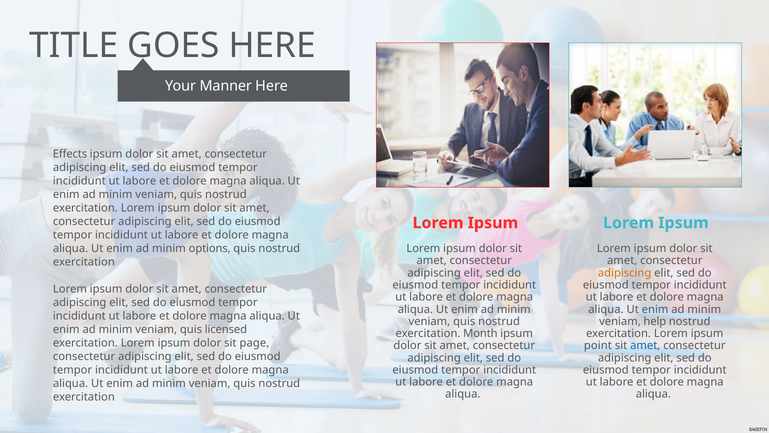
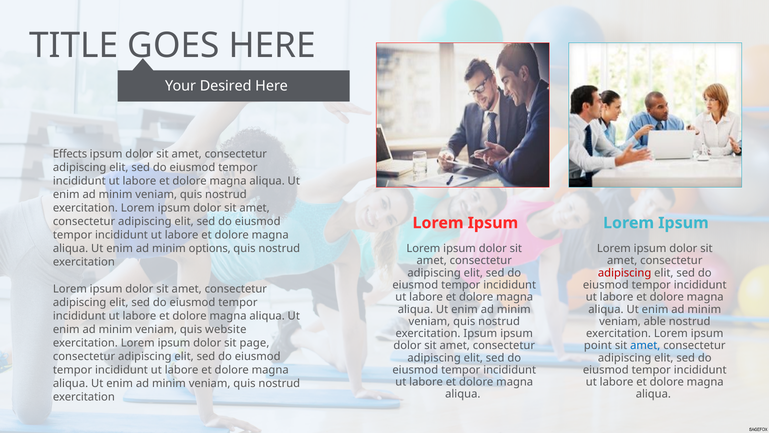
Manner: Manner -> Desired (226, 86)
adipiscing colour: orange -> red (625, 273)
help: help -> able (655, 321)
licensed: licensed -> website (226, 329)
exercitation Month: Month -> Ipsum (480, 333)
